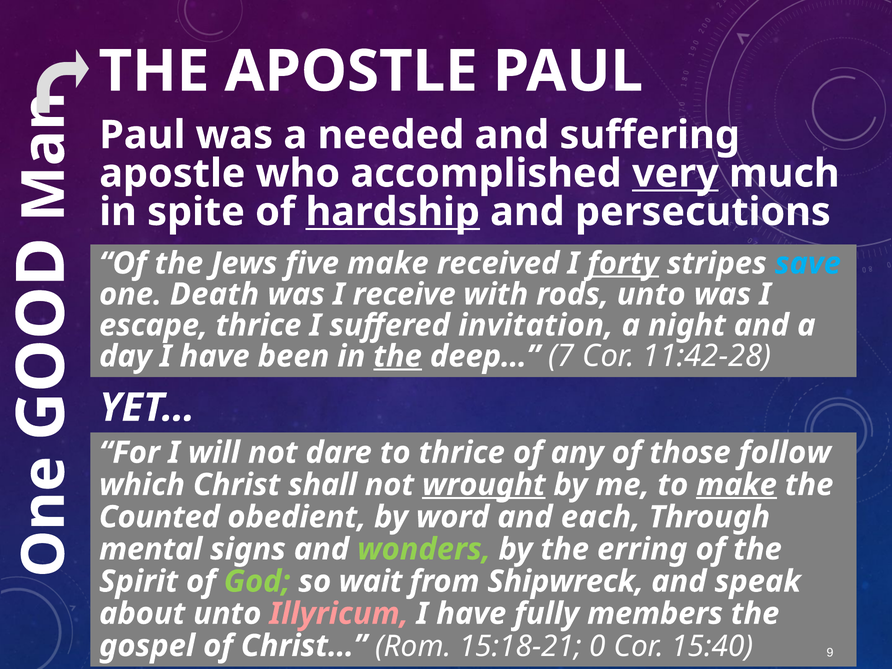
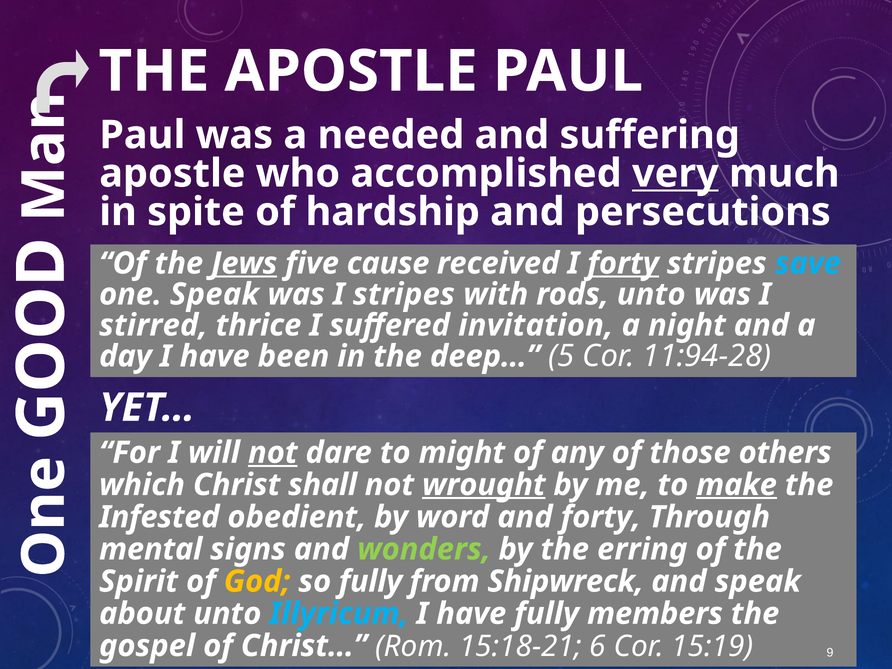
hardship underline: present -> none (393, 212)
Jews underline: none -> present (244, 263)
five make: make -> cause (388, 263)
one Death: Death -> Speak (214, 294)
I receive: receive -> stripes (404, 294)
escape: escape -> stirred (153, 325)
the underline: present -> none (398, 356)
7: 7 -> 5 (561, 356)
11:42-28: 11:42-28 -> 11:94-28 (707, 356)
not underline: none -> present (273, 453)
to thrice: thrice -> might (462, 453)
follow: follow -> others (785, 453)
Counted: Counted -> Infested (159, 517)
and each: each -> forty (601, 517)
God colour: light green -> yellow (257, 581)
so wait: wait -> fully (371, 581)
Illyricum colour: pink -> light blue (339, 614)
0: 0 -> 6 (598, 646)
15:40: 15:40 -> 15:19 (712, 646)
